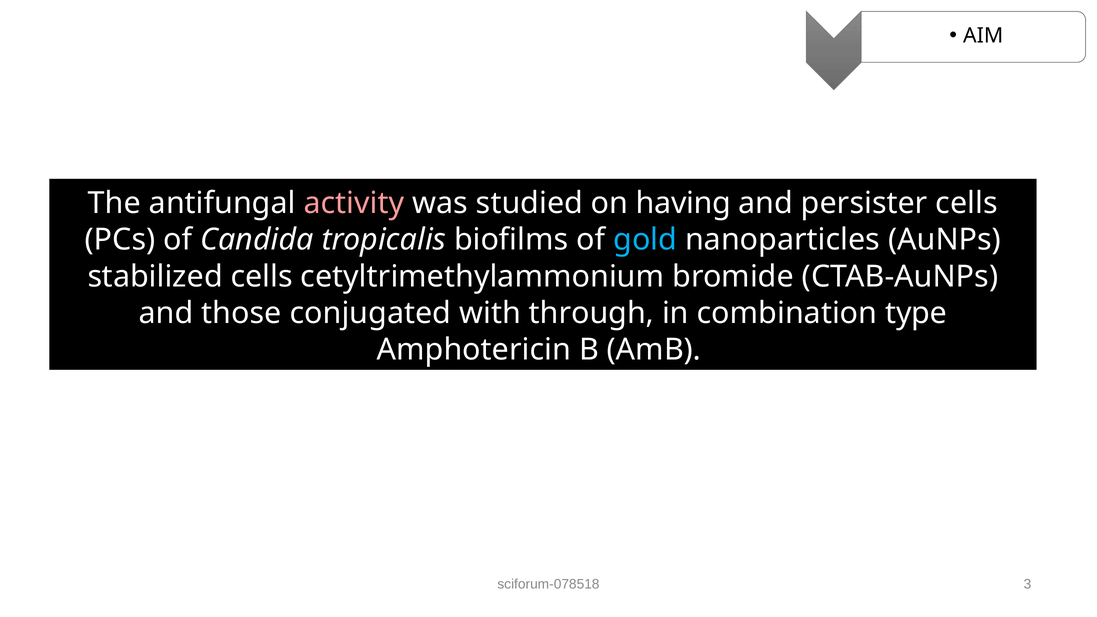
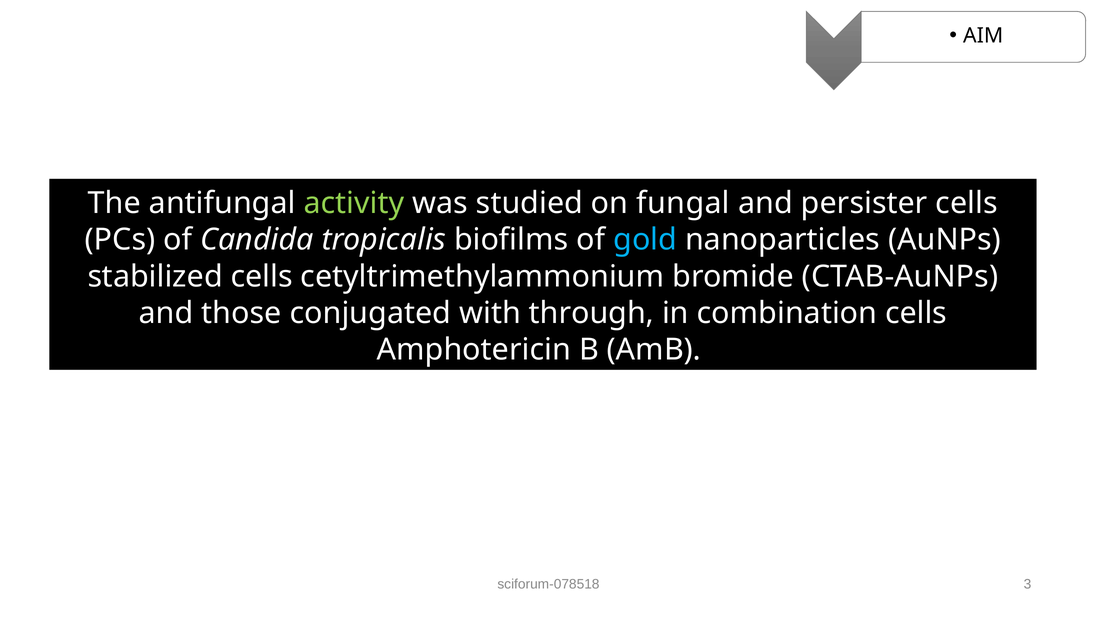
activity colour: pink -> light green (354, 203)
having: having -> fungal (683, 203)
combination type: type -> cells (916, 313)
